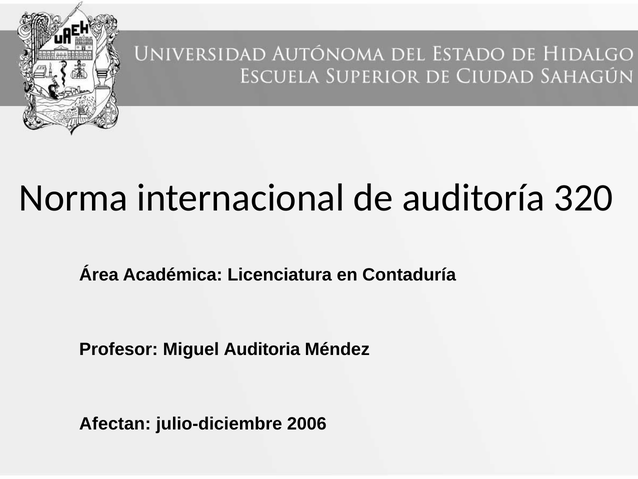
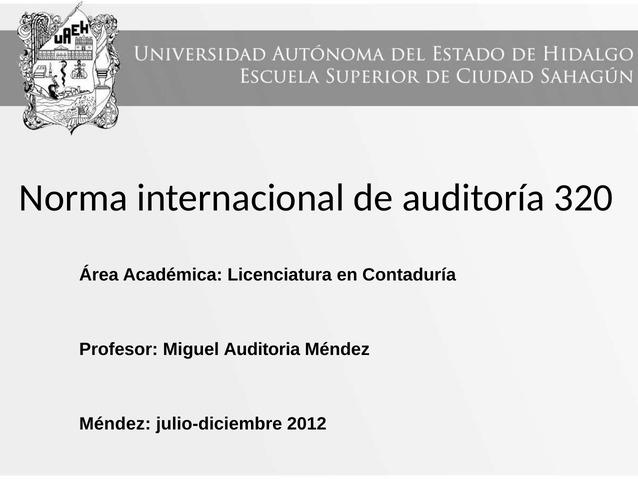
Afectan: Afectan -> Méndez (115, 423)
2006: 2006 -> 2012 (307, 423)
